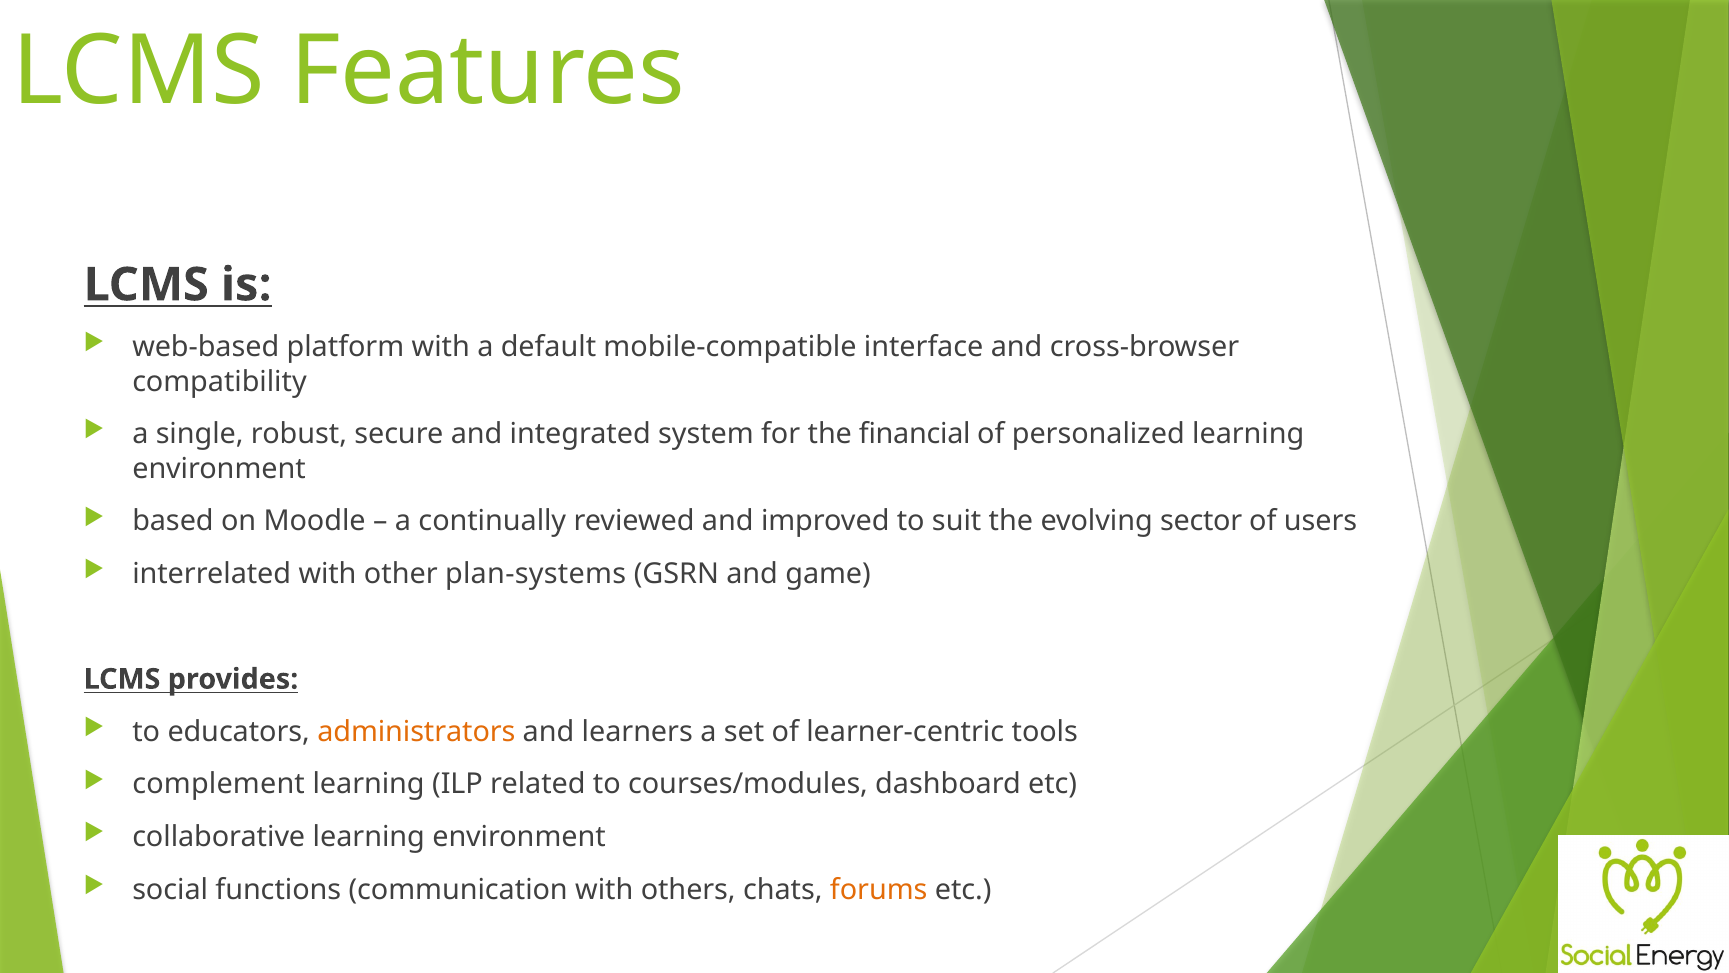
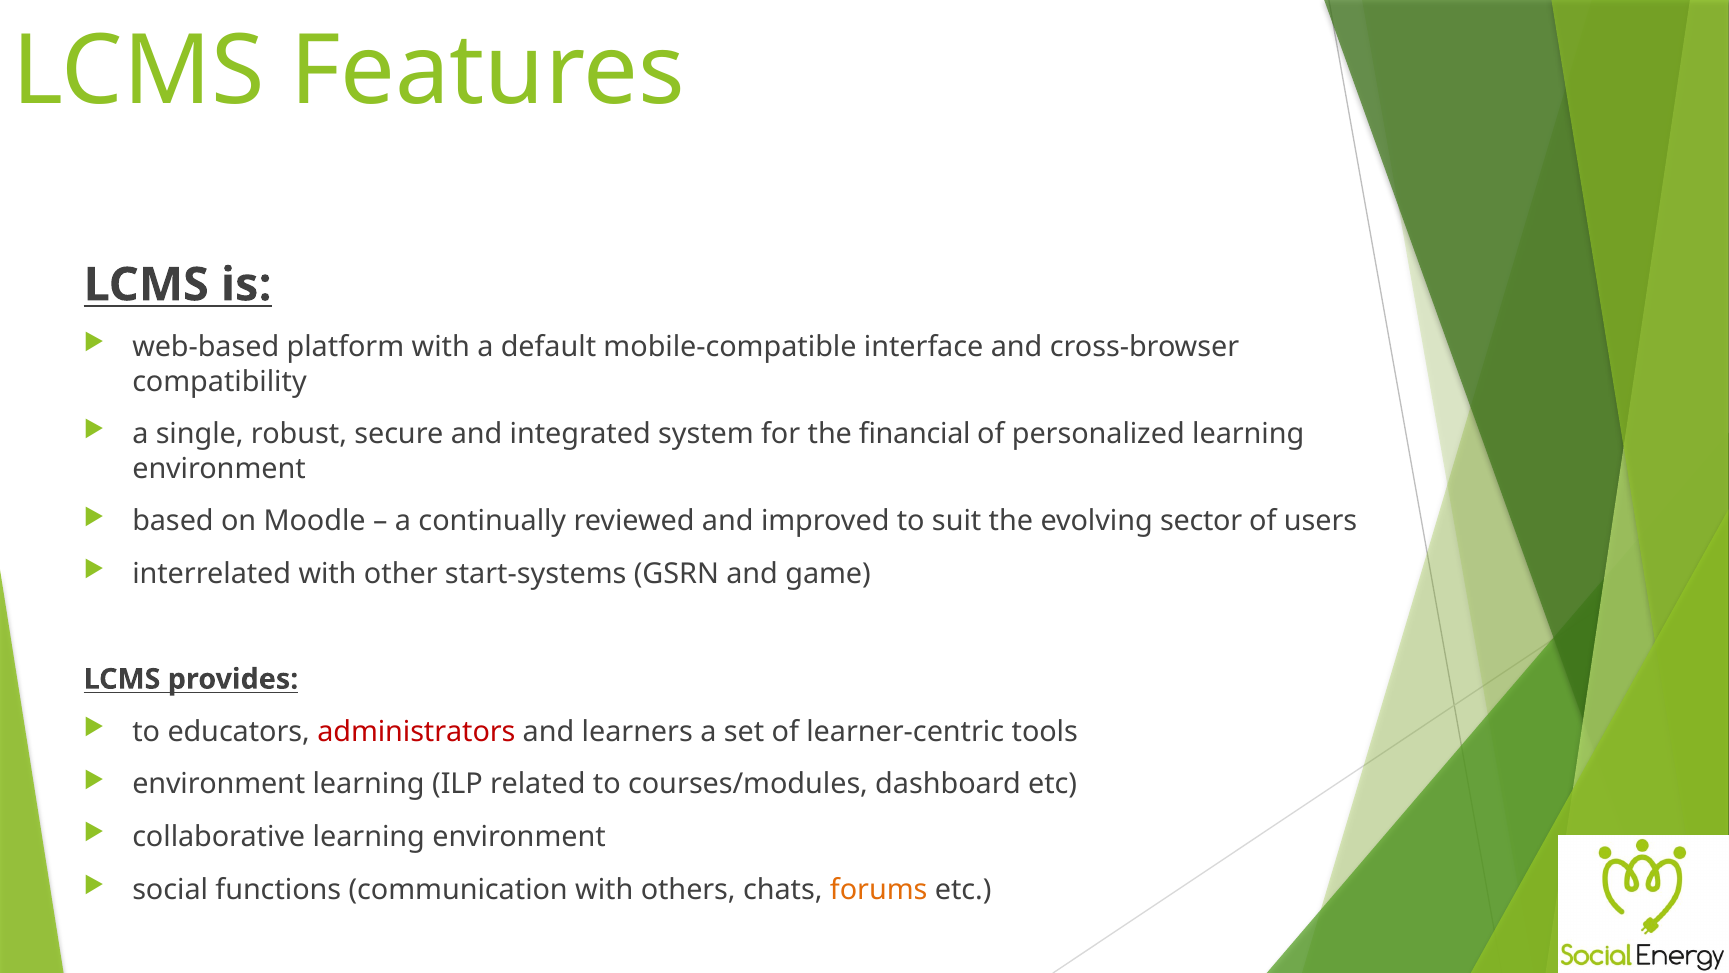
plan-systems: plan-systems -> start-systems (536, 574)
administrators colour: orange -> red (416, 731)
complement: complement -> environment (219, 784)
